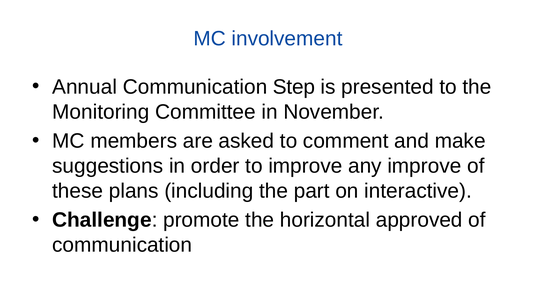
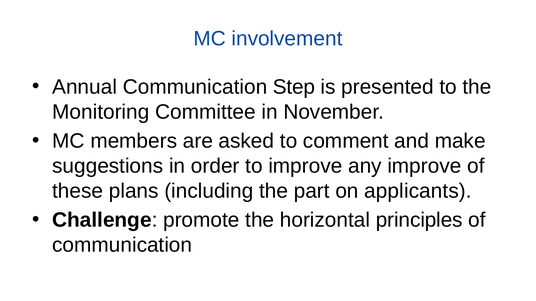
interactive: interactive -> applicants (418, 191)
approved: approved -> principles (419, 220)
